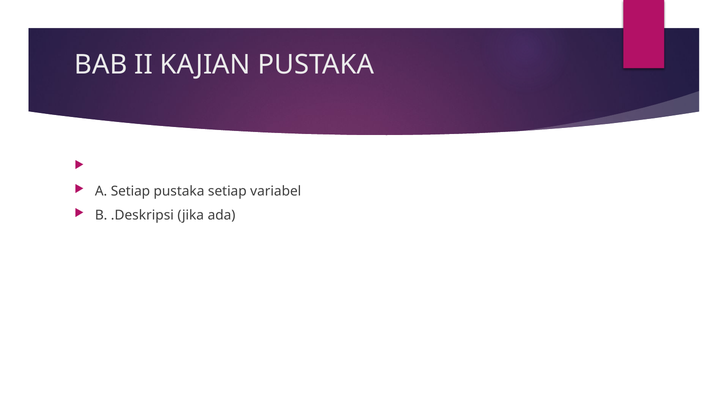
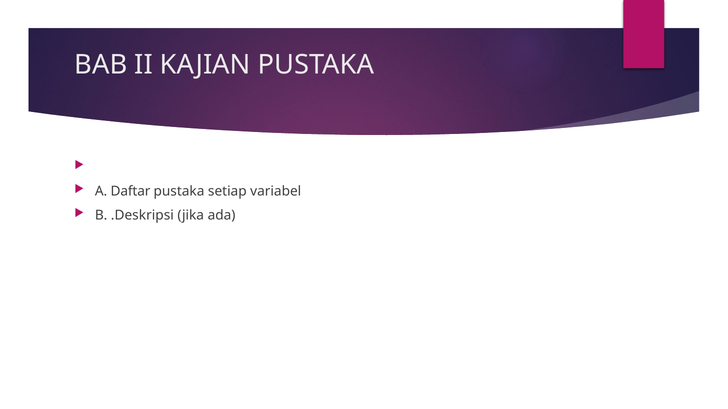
A Setiap: Setiap -> Daftar (130, 191)
